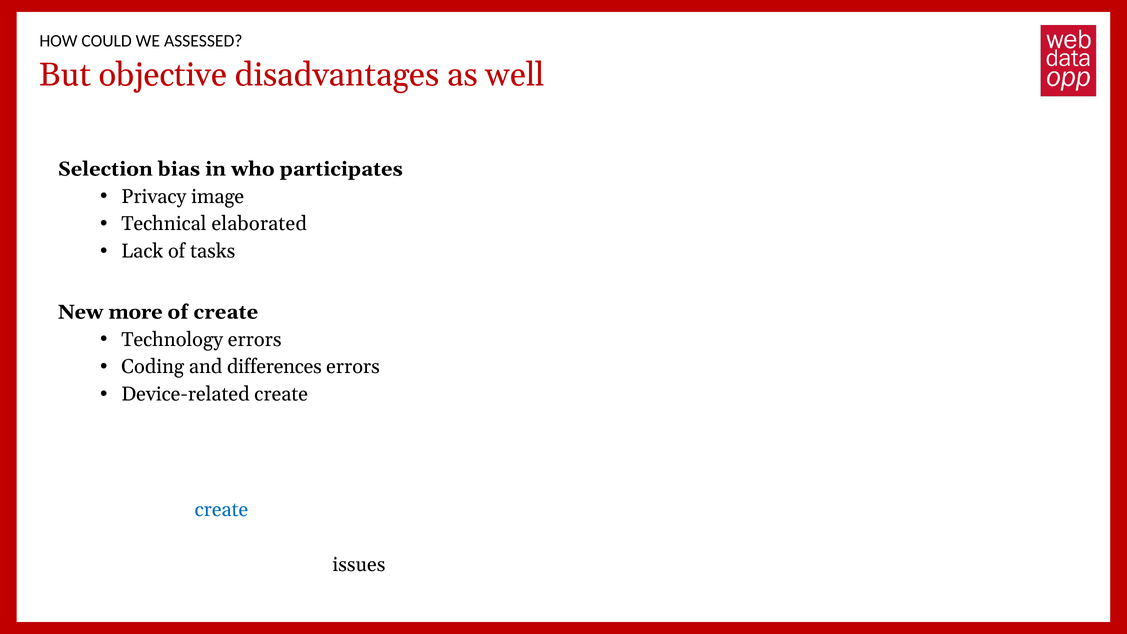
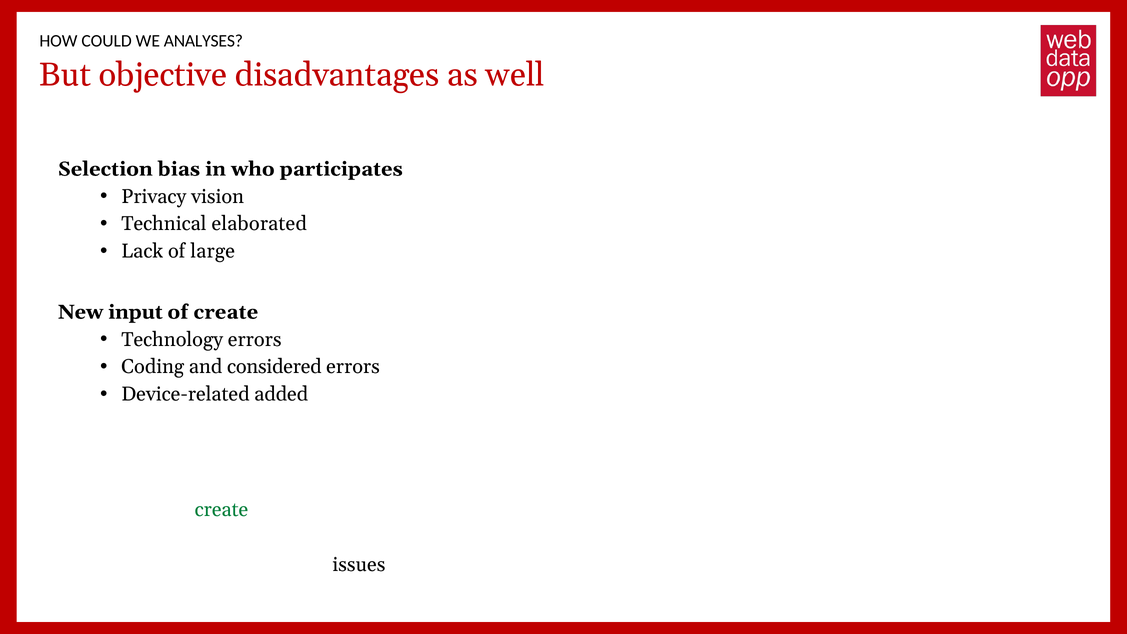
WE ASSESSED: ASSESSED -> ANALYSES (203, 41)
image: image -> vision (218, 196)
tasks: tasks -> large (213, 251)
New more: more -> input (136, 312)
differences: differences -> considered (274, 367)
Device-related create: create -> added (281, 394)
create colour: blue -> green (221, 510)
